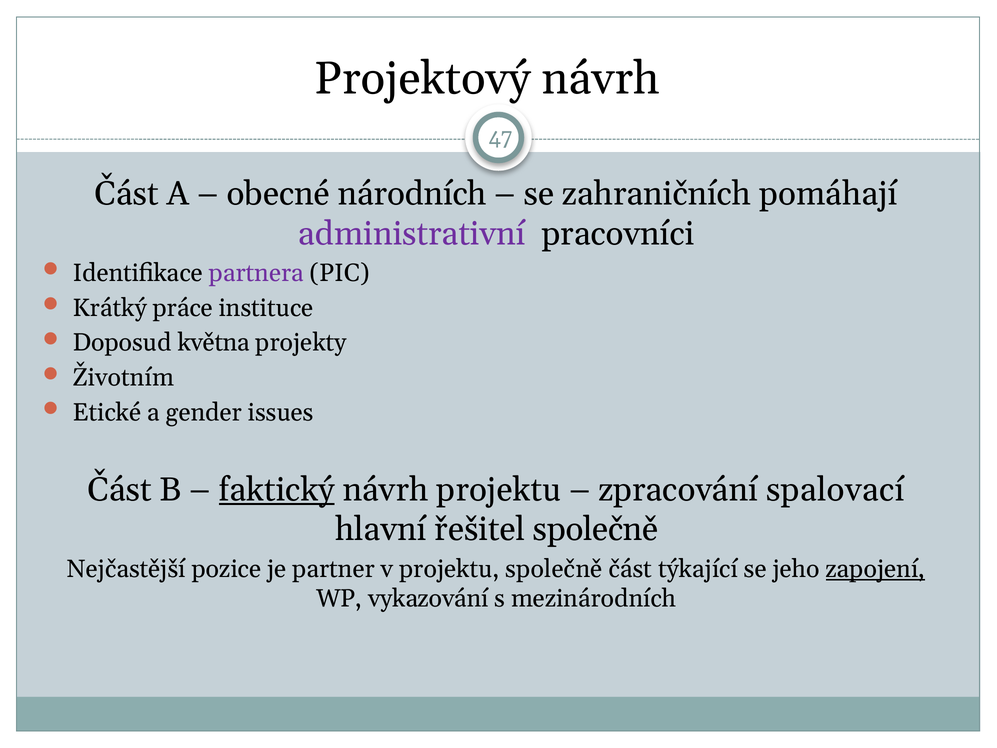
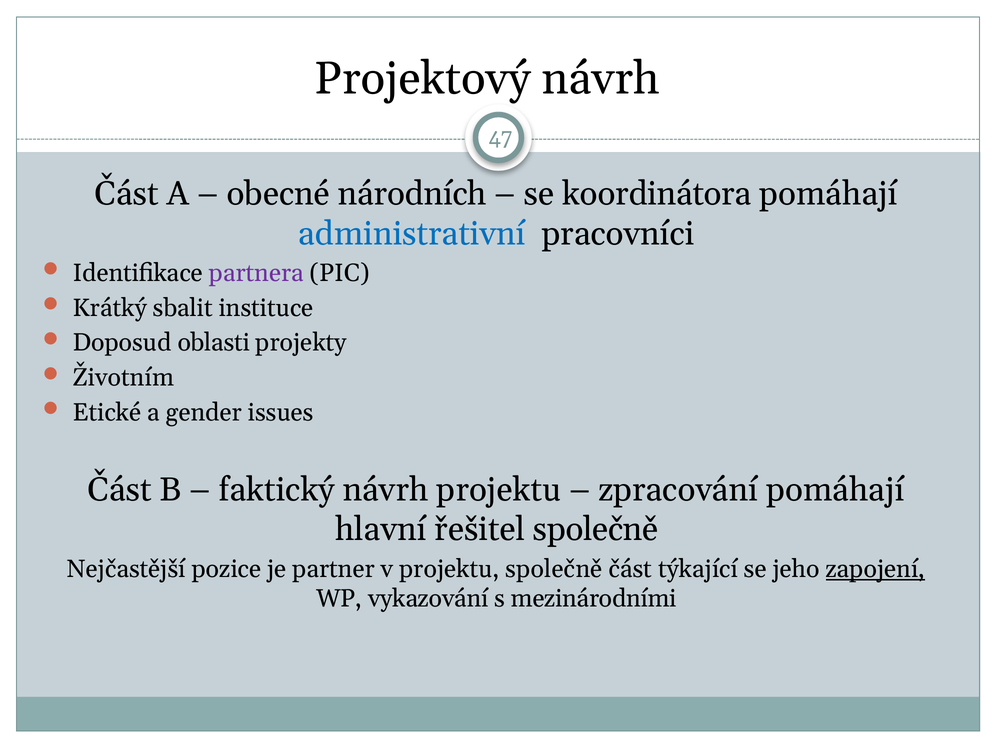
zahraničních: zahraničních -> koordinátora (657, 194)
administrativní colour: purple -> blue (412, 234)
práce: práce -> sbalit (183, 308)
května: května -> oblasti (214, 343)
faktický underline: present -> none (277, 489)
zpracování spalovací: spalovací -> pomáhají (835, 489)
mezinárodních: mezinárodních -> mezinárodními (594, 599)
